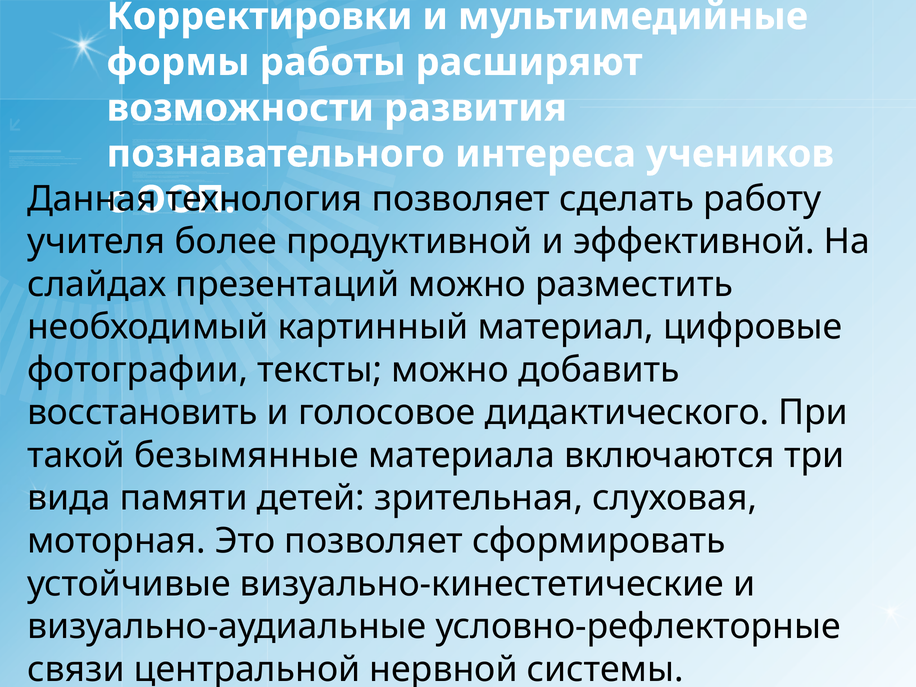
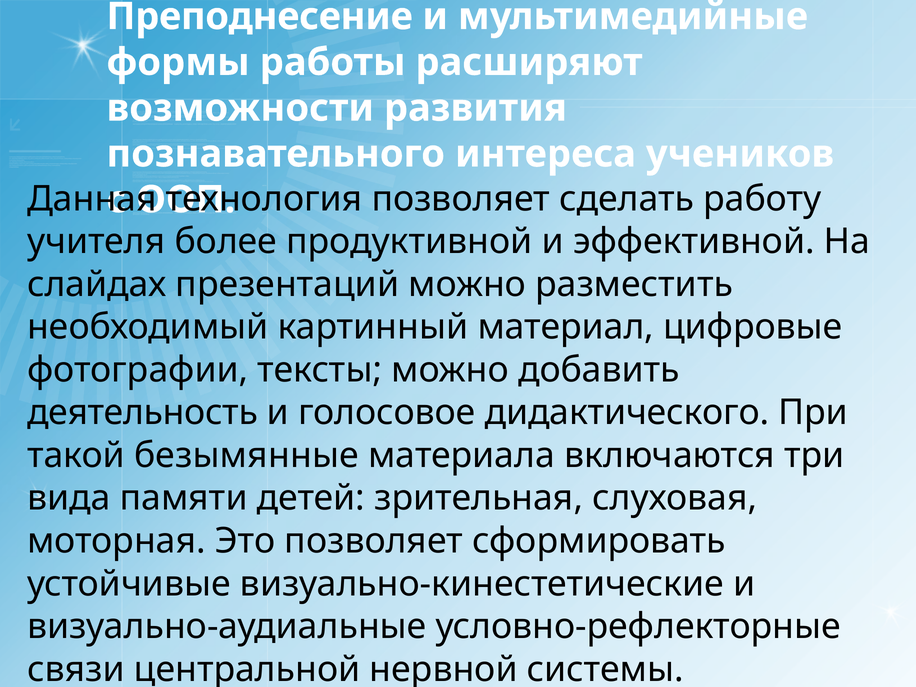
Корректировки: Корректировки -> Преподнесение (260, 17)
восстановить: восстановить -> деятельность (143, 413)
